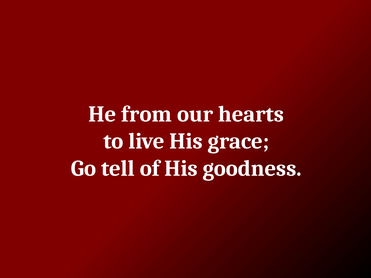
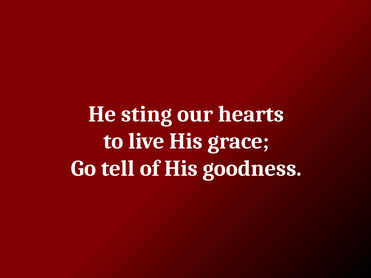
from: from -> sting (147, 114)
